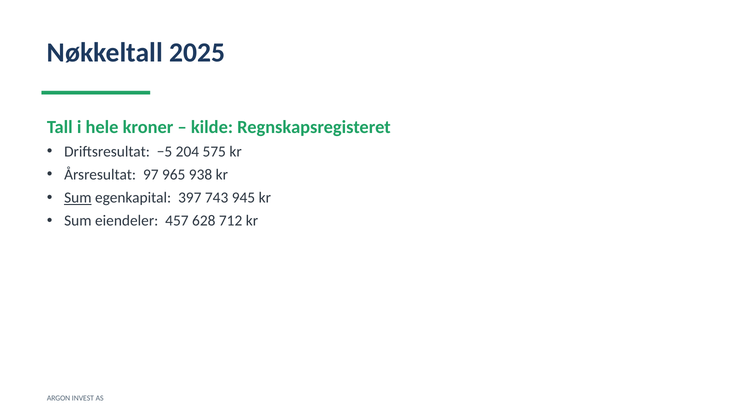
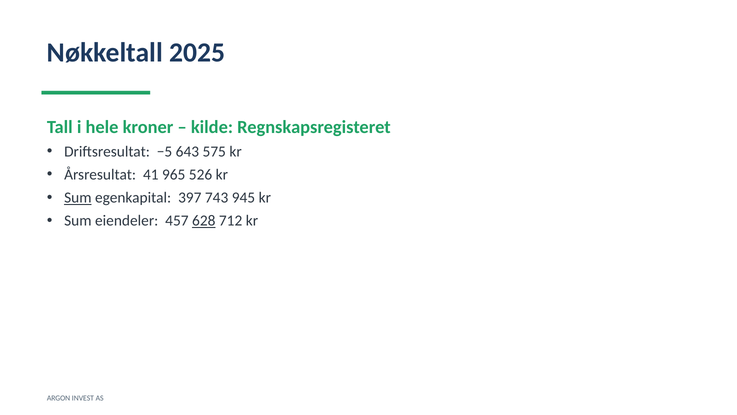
204: 204 -> 643 (187, 152)
97: 97 -> 41 (151, 175)
938: 938 -> 526 (201, 175)
628 underline: none -> present (204, 221)
